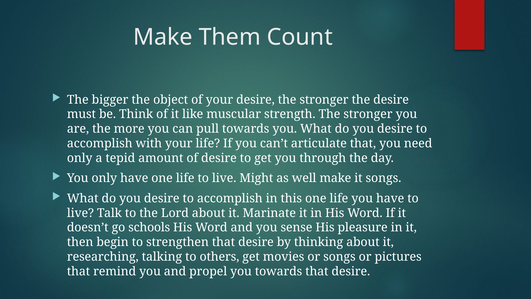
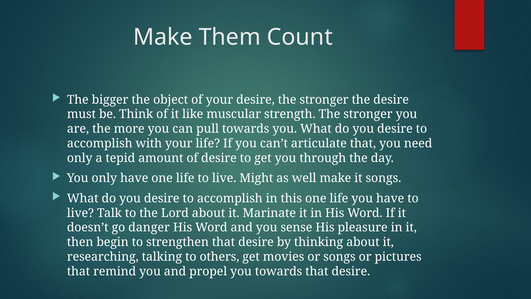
schools: schools -> danger (149, 227)
